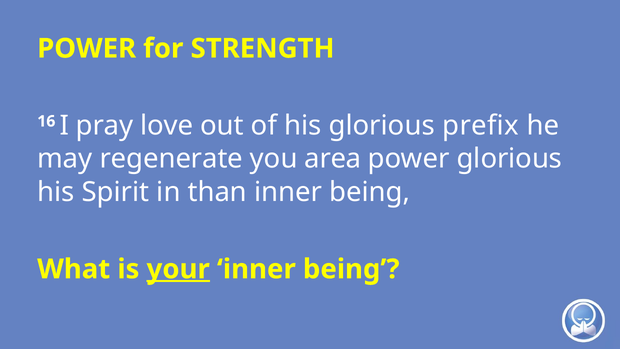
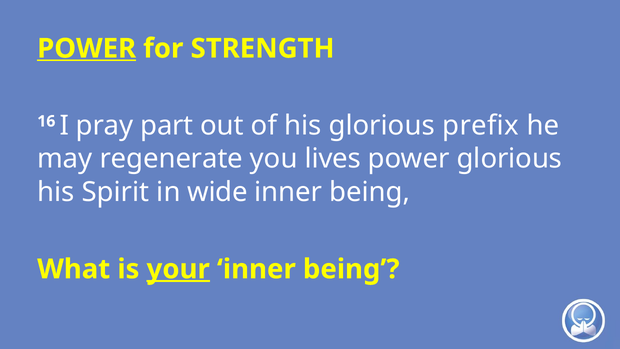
POWER underline: none -> present (87, 48)
love: love -> part (167, 126)
area: area -> lives (333, 159)
than: than -> wide (217, 192)
